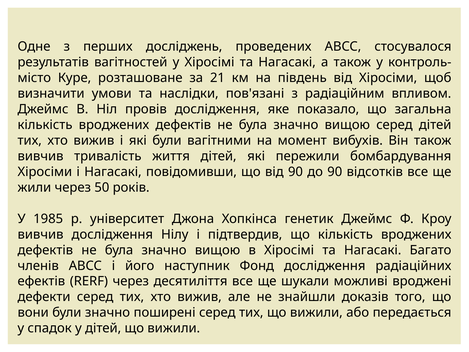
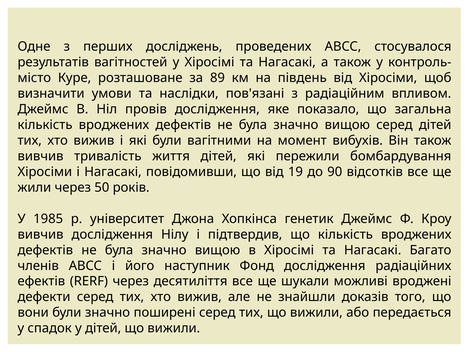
21: 21 -> 89 (217, 78)
від 90: 90 -> 19 (295, 172)
